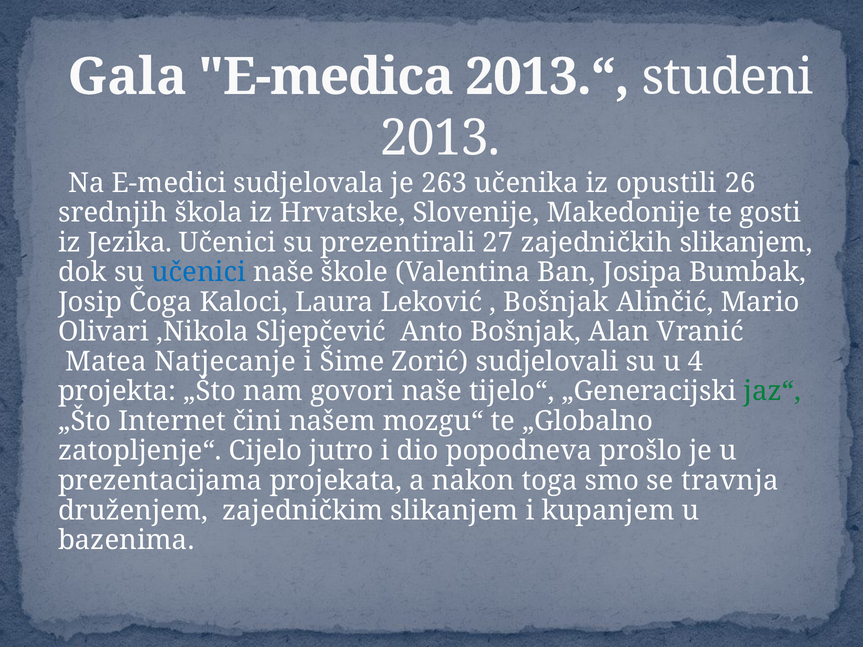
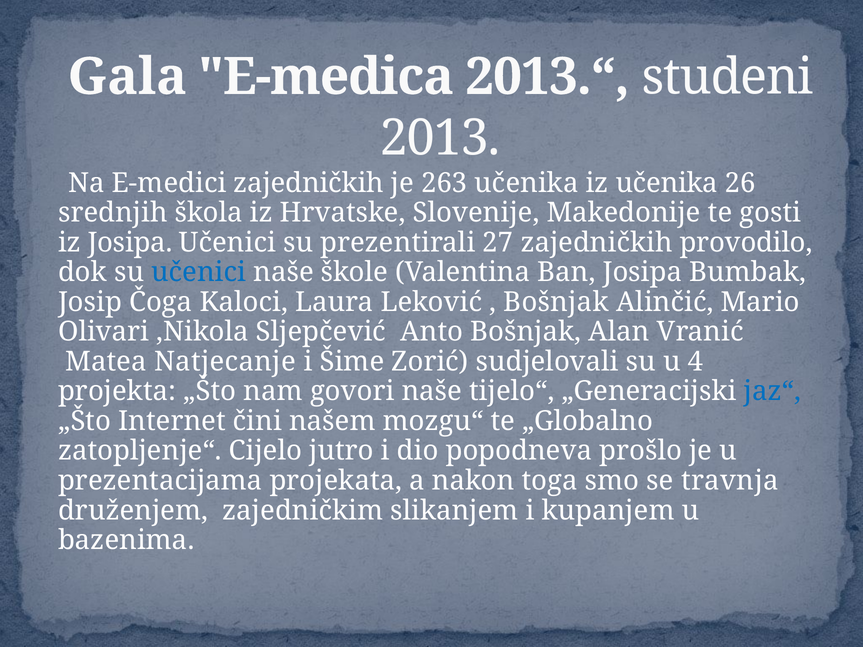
E-medici sudjelovala: sudjelovala -> zajedničkih (309, 183)
iz opustili: opustili -> učenika (667, 183)
iz Jezika: Jezika -> Josipa (130, 243)
zajedničkih slikanjem: slikanjem -> provodilo (746, 243)
jaz“ colour: green -> blue (772, 392)
